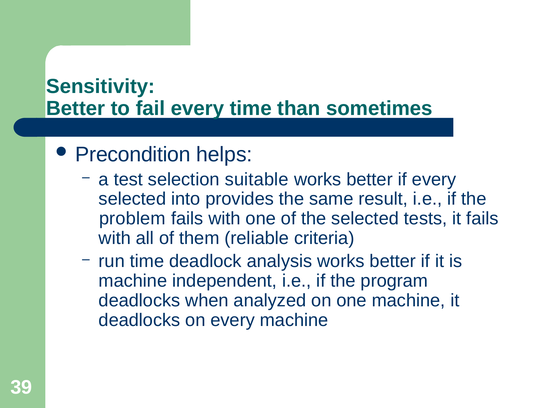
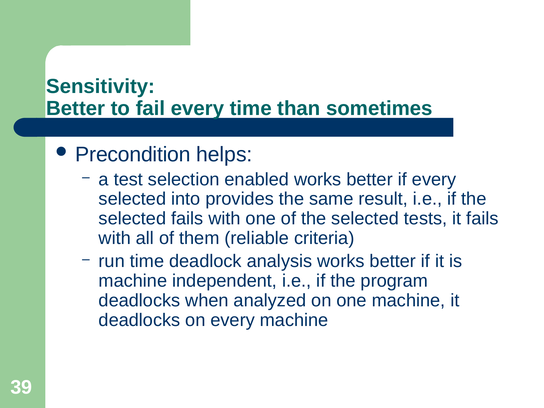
suitable: suitable -> enabled (257, 179)
problem: problem -> selected (132, 219)
